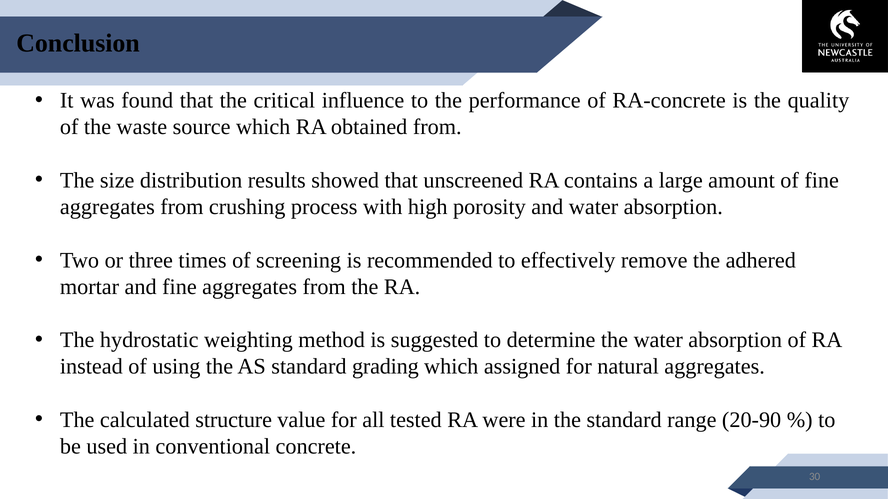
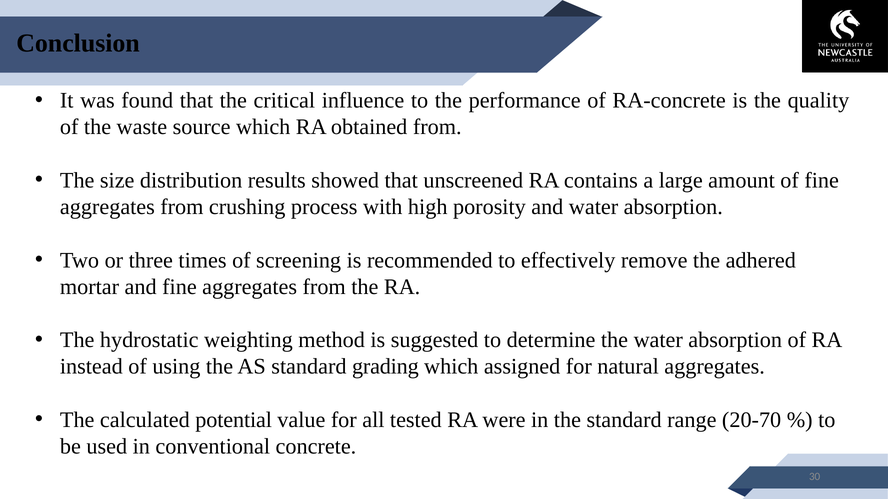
structure: structure -> potential (234, 420)
20-90: 20-90 -> 20-70 (752, 420)
